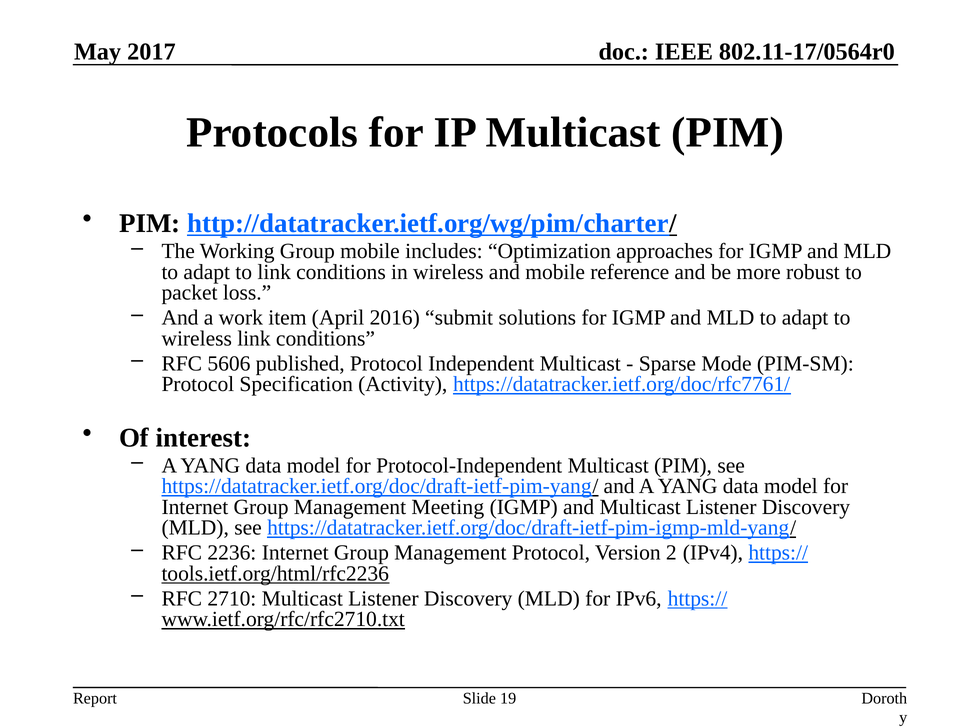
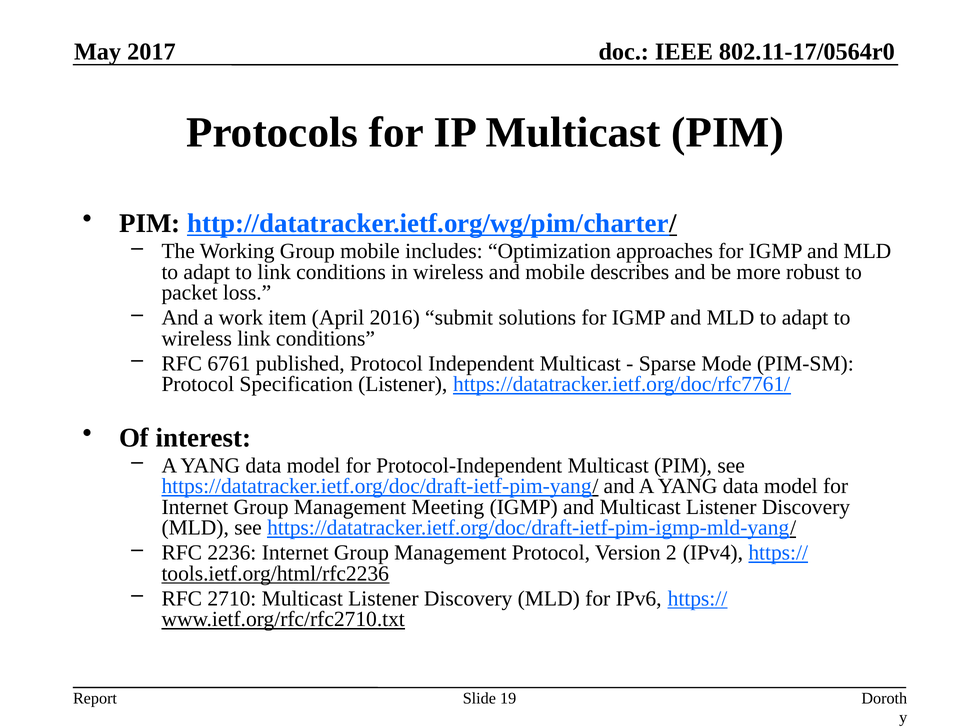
reference: reference -> describes (630, 272)
5606: 5606 -> 6761 (229, 364)
Specification Activity: Activity -> Listener (403, 384)
